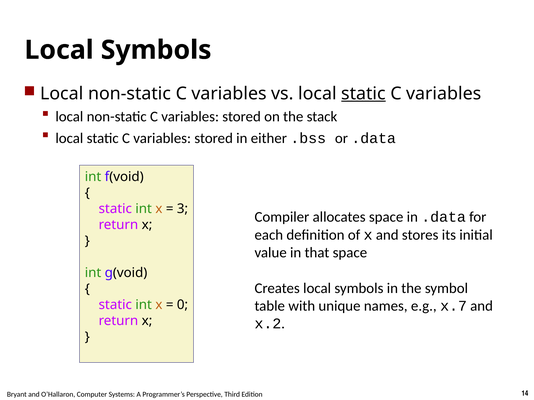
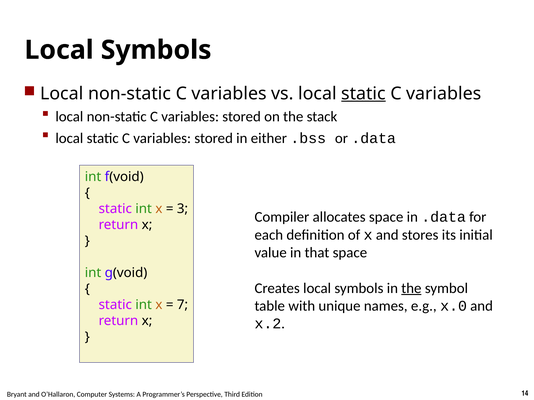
the underline: none -> present (411, 289)
x.7: x.7 -> x.0 (454, 306)
0: 0 -> 7 (182, 305)
